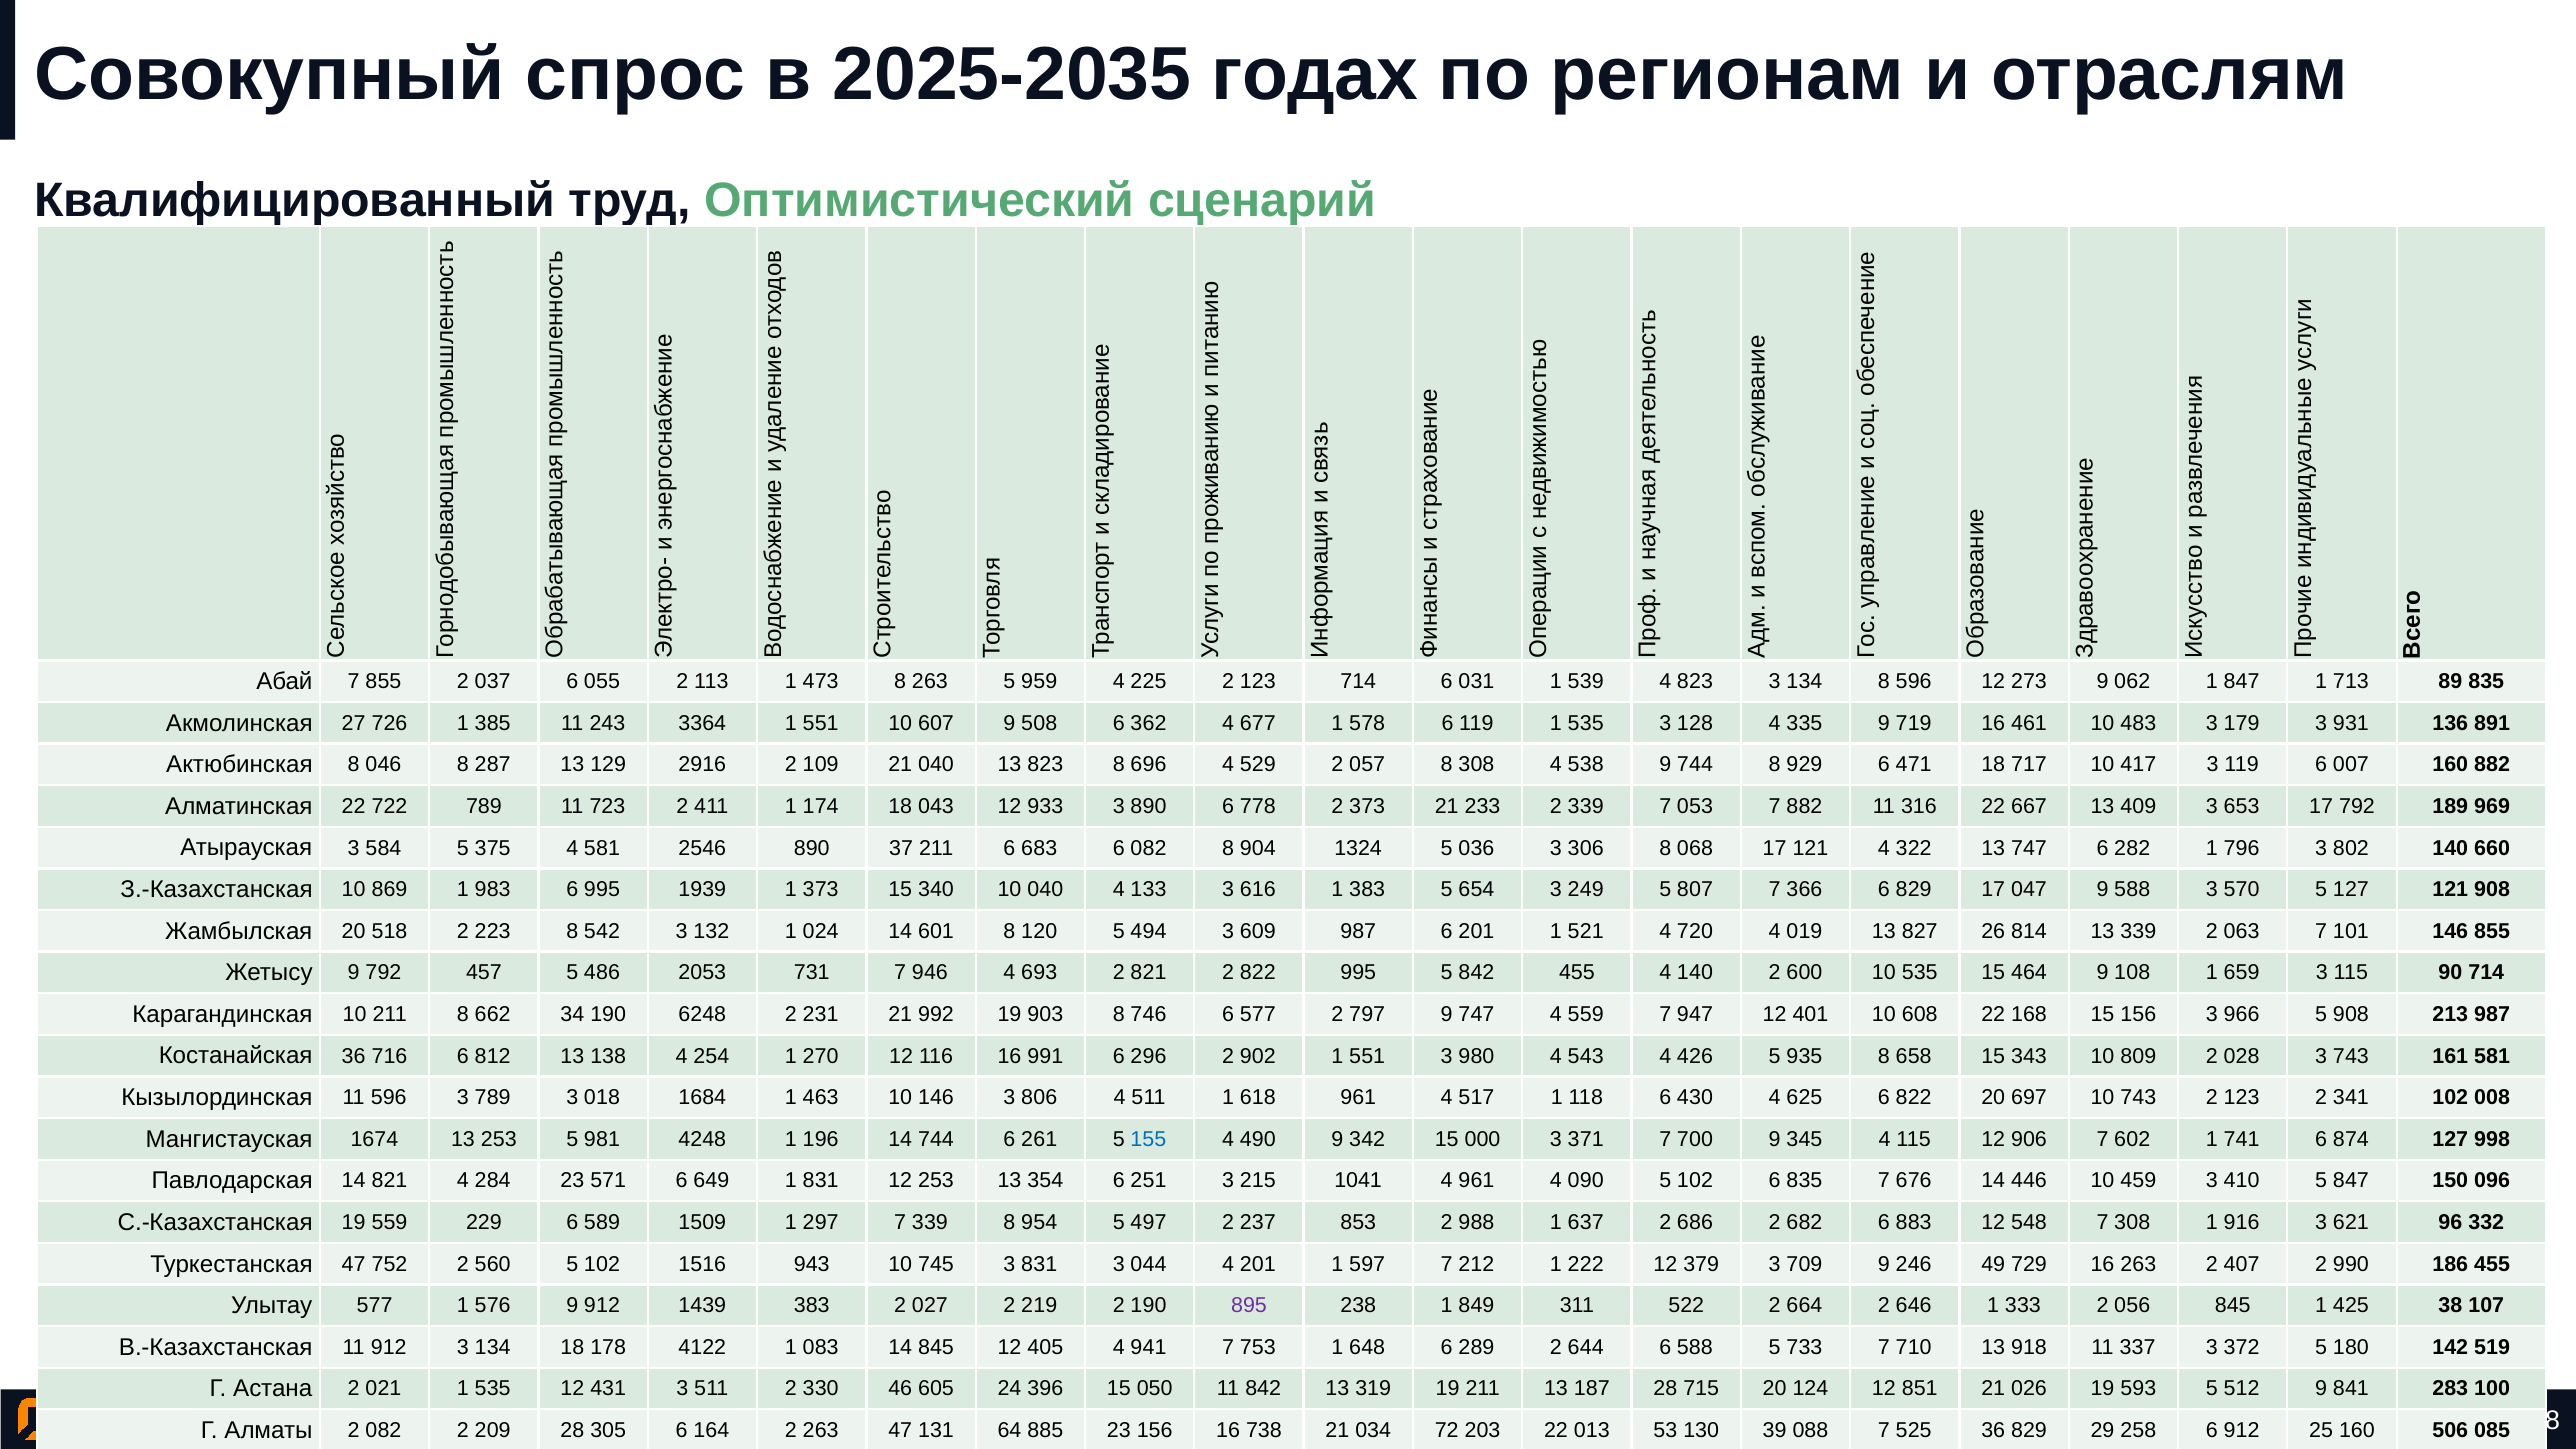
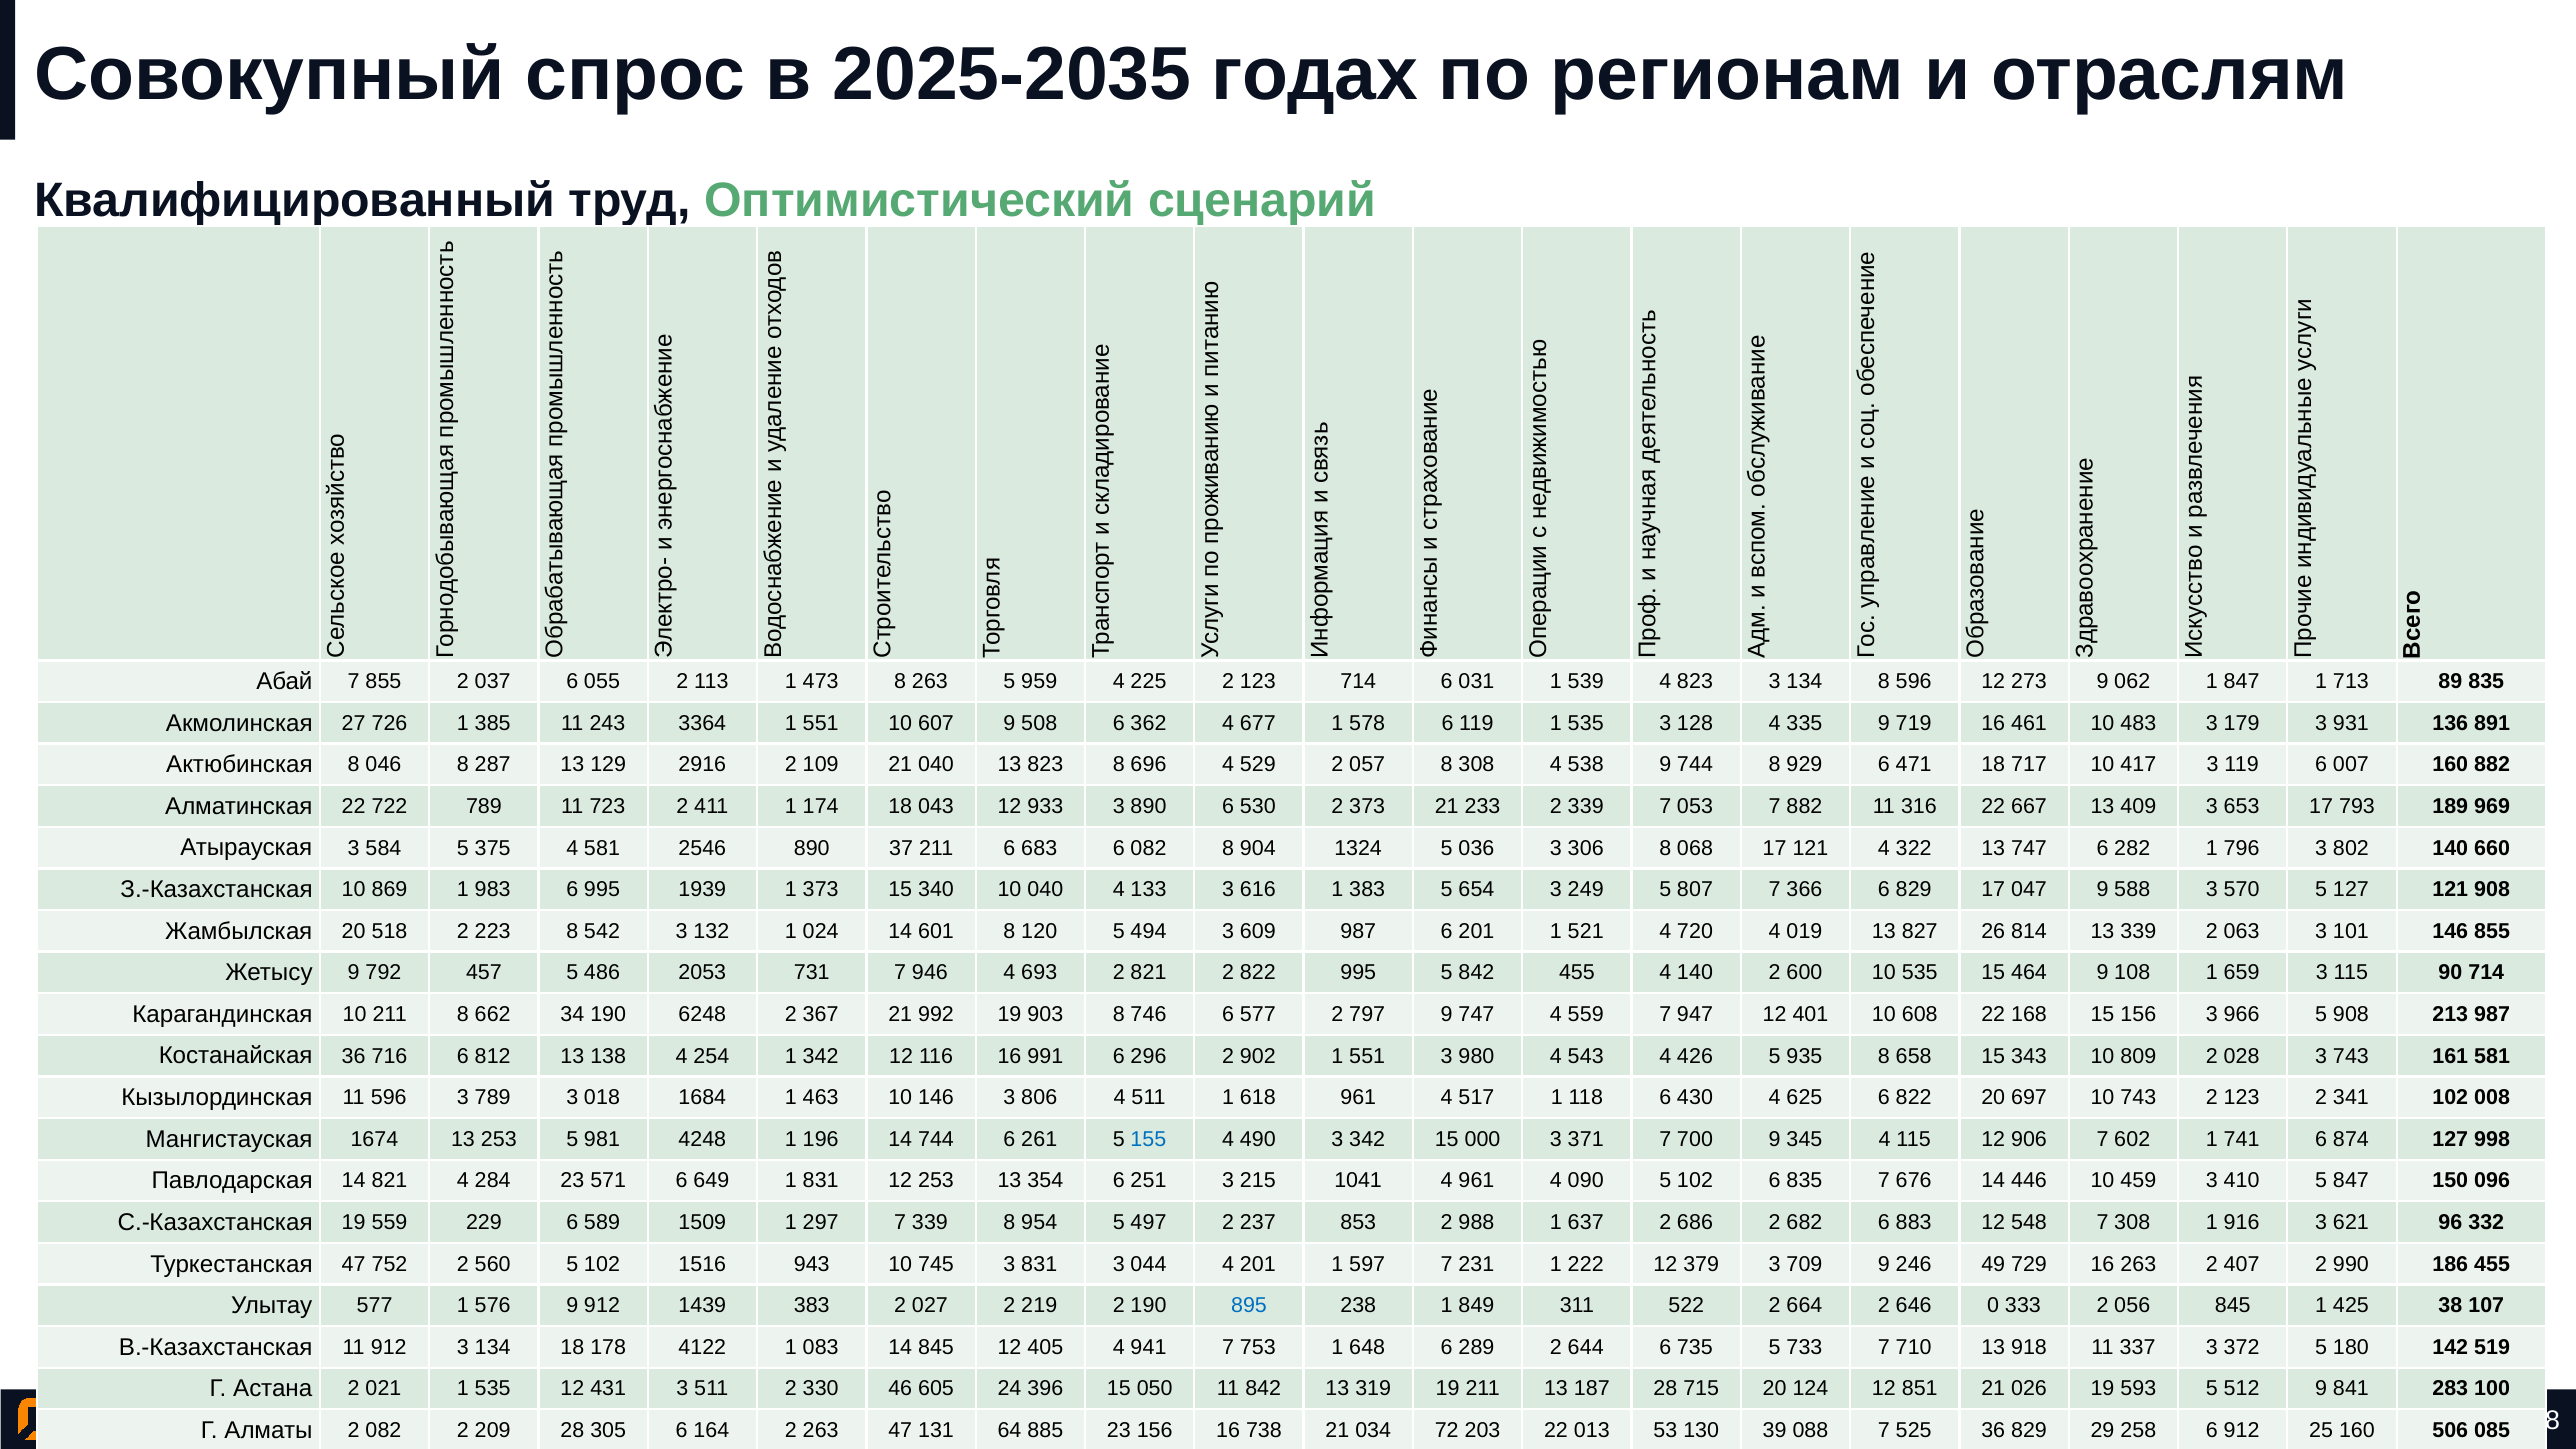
6 778: 778 -> 530 (1258, 806)
17 792: 792 -> 793 (2357, 806)
063 7: 7 -> 3 (2321, 931)
2 231: 231 -> 367 (821, 1014)
1 270: 270 -> 342 (821, 1056)
490 9: 9 -> 3 (1337, 1139)
212: 212 -> 231 (1476, 1264)
895 colour: purple -> blue (1249, 1306)
646 1: 1 -> 0 (1993, 1306)
6 588: 588 -> 735 (1695, 1347)
